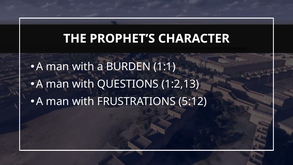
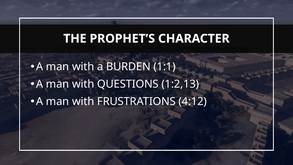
5:12: 5:12 -> 4:12 (193, 101)
